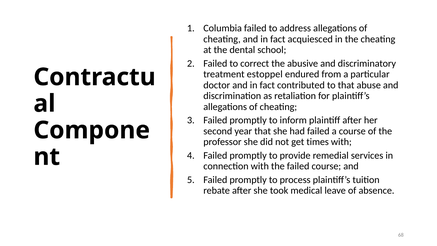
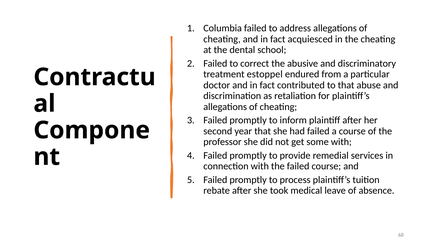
times: times -> some (318, 142)
